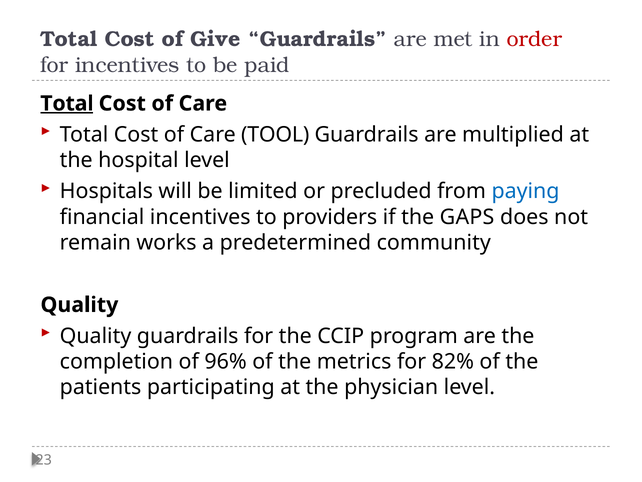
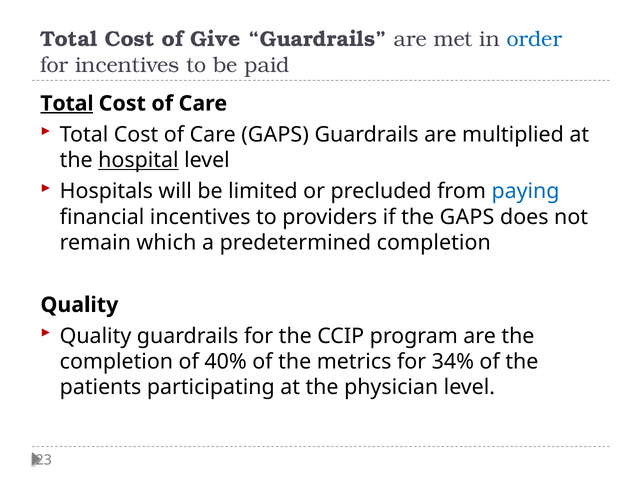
order colour: red -> blue (534, 39)
Care TOOL: TOOL -> GAPS (275, 134)
hospital underline: none -> present (138, 160)
works: works -> which (166, 243)
predetermined community: community -> completion (434, 243)
96%: 96% -> 40% (226, 361)
82%: 82% -> 34% (453, 361)
